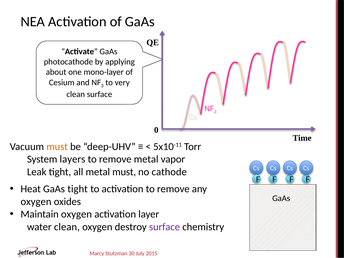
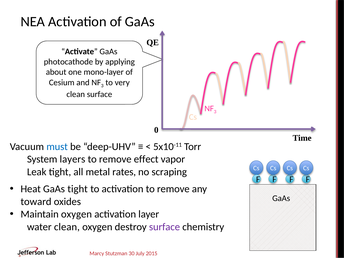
must colour: orange -> blue (57, 147)
remove metal: metal -> effect (146, 159)
metal must: must -> rates (124, 172)
cathode: cathode -> scraping (169, 172)
oxygen: oxygen -> toward (36, 202)
